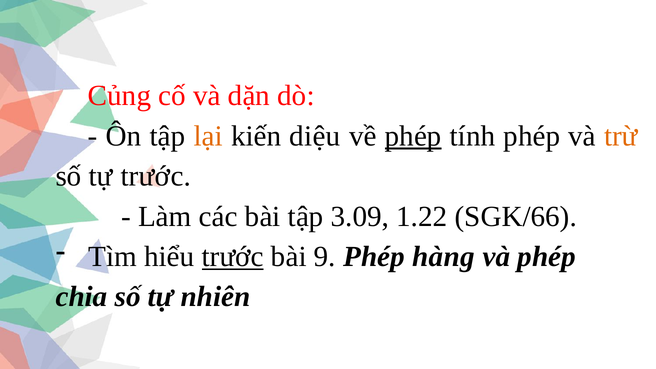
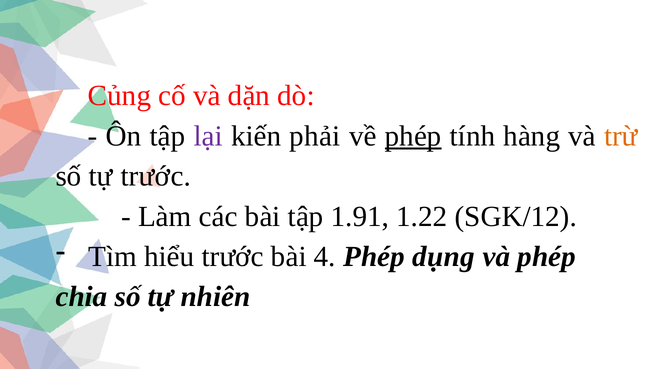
lại colour: orange -> purple (208, 136)
diệu: diệu -> phải (315, 136)
tính phép: phép -> hàng (532, 136)
3.09: 3.09 -> 1.91 (360, 216)
SGK/66: SGK/66 -> SGK/12 (516, 216)
trước underline: present -> none (233, 257)
bài 9: 9 -> 4 (325, 257)
hàng: hàng -> dụng (444, 257)
